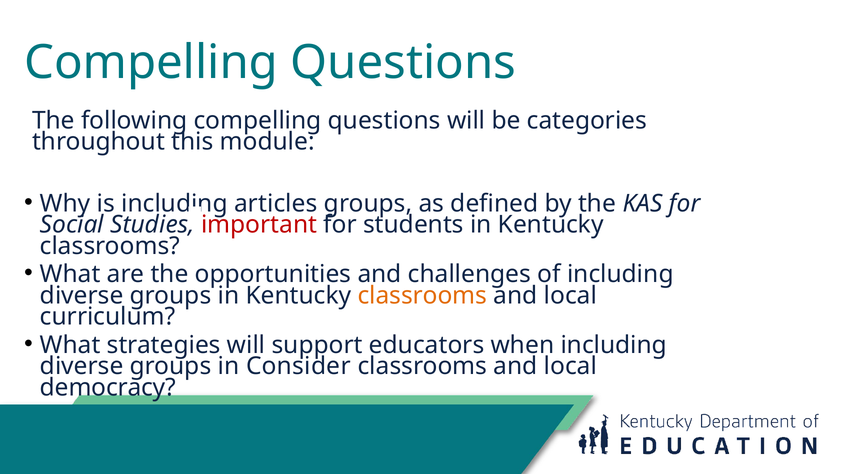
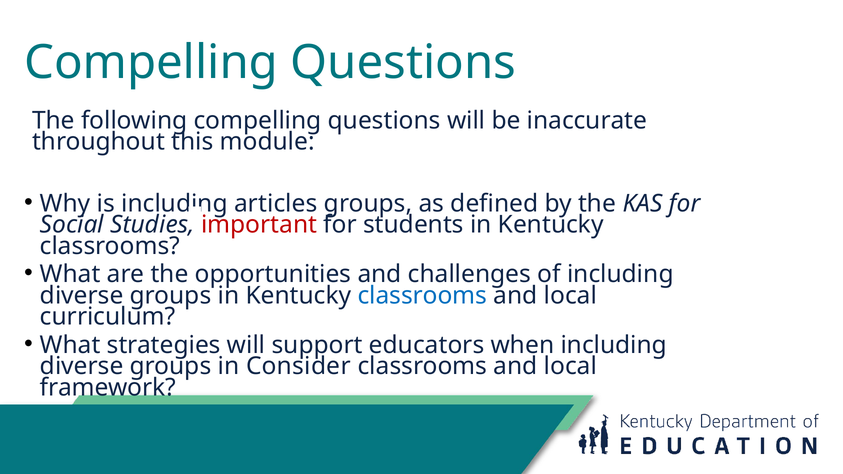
categories: categories -> inaccurate (587, 121)
classrooms colour: orange -> blue (422, 296)
democracy: democracy -> framework (108, 388)
